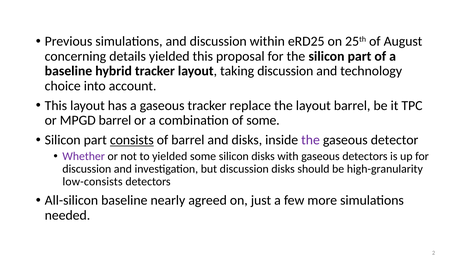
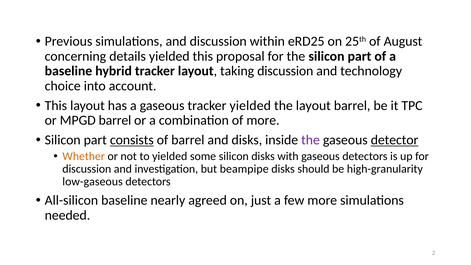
tracker replace: replace -> yielded (250, 106)
of some: some -> more (263, 120)
detector underline: none -> present (395, 140)
Whether colour: purple -> orange (84, 156)
but discussion: discussion -> beampipe (244, 169)
low-consists: low-consists -> low-gaseous (93, 182)
